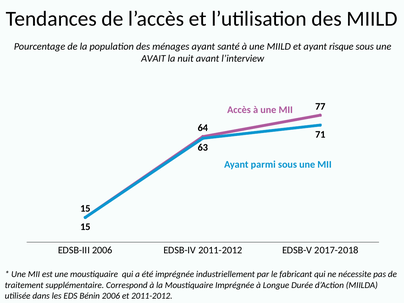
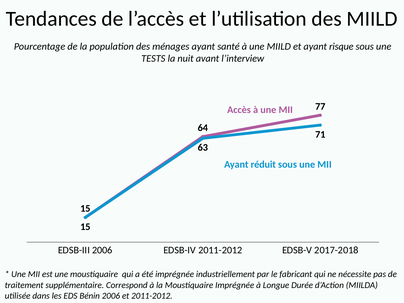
AVAIT: AVAIT -> TESTS (153, 59)
parmi: parmi -> réduit (263, 165)
